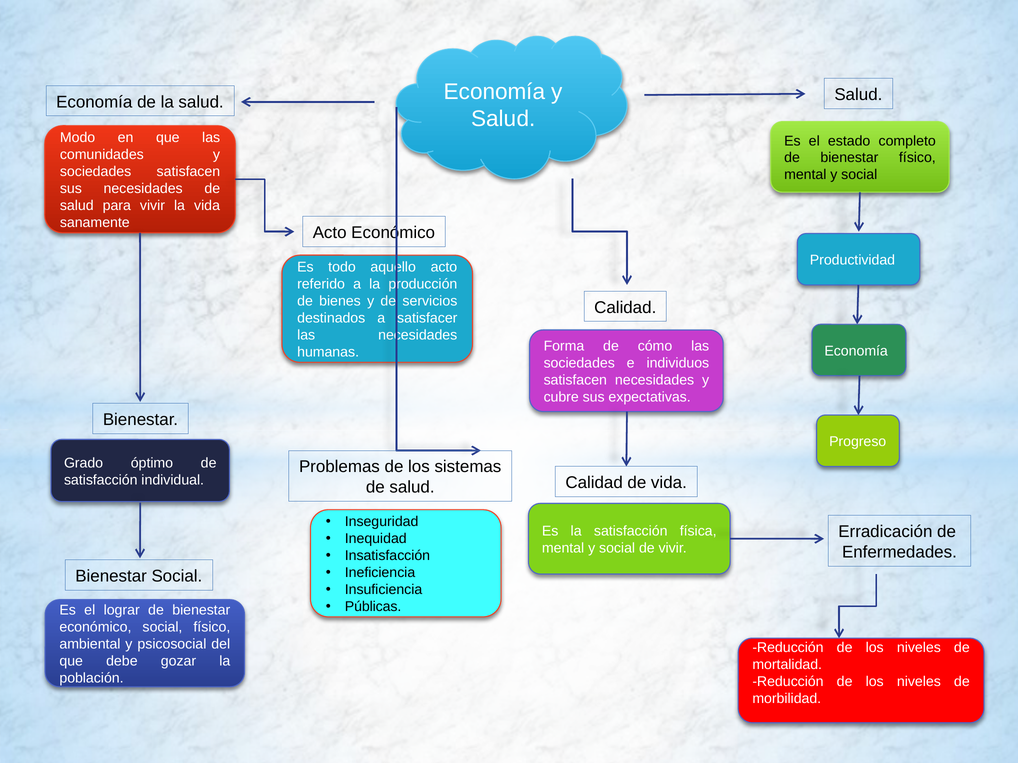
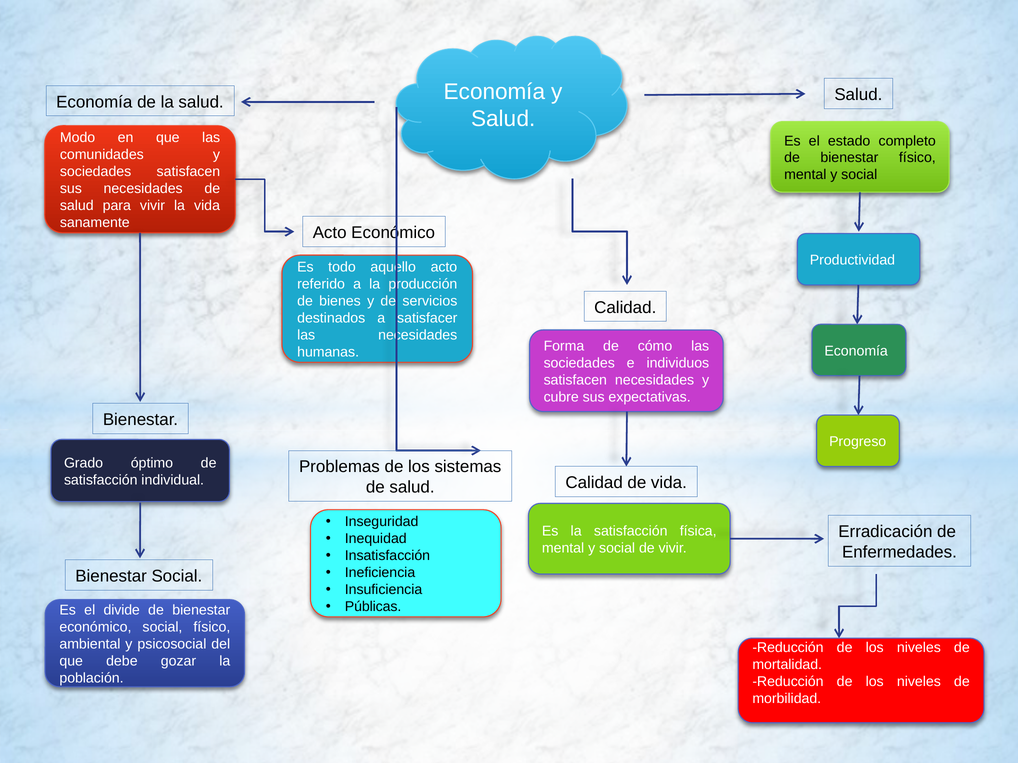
lograr: lograr -> divide (122, 611)
